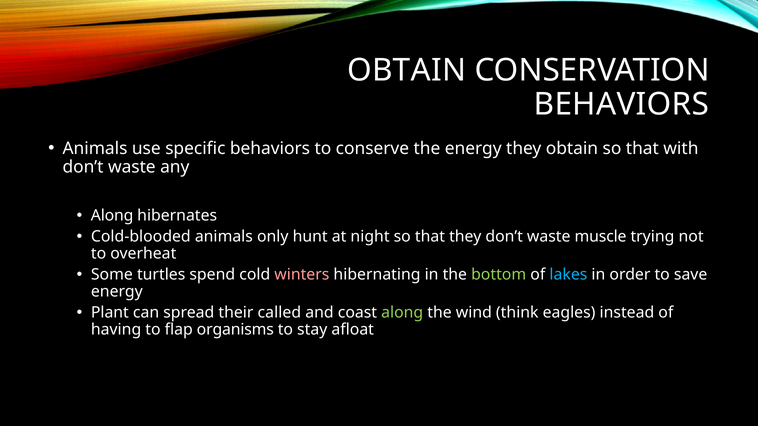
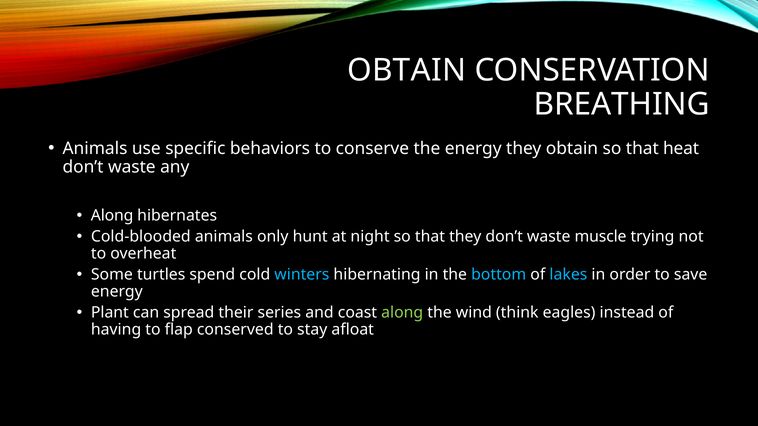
BEHAVIORS: BEHAVIORS -> BREATHING (622, 105)
with: with -> heat (681, 149)
winters colour: pink -> light blue (302, 275)
bottom colour: light green -> light blue (499, 275)
called: called -> series (279, 313)
organisms: organisms -> conserved (235, 330)
